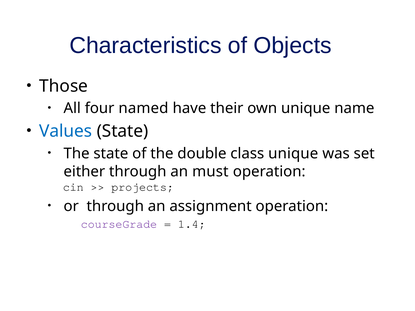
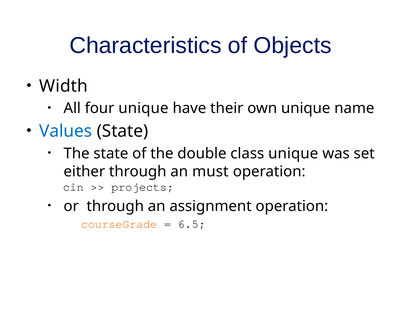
Those: Those -> Width (64, 86)
four named: named -> unique (143, 108)
courseGrade colour: purple -> orange (119, 224)
1.4: 1.4 -> 6.5 (192, 224)
